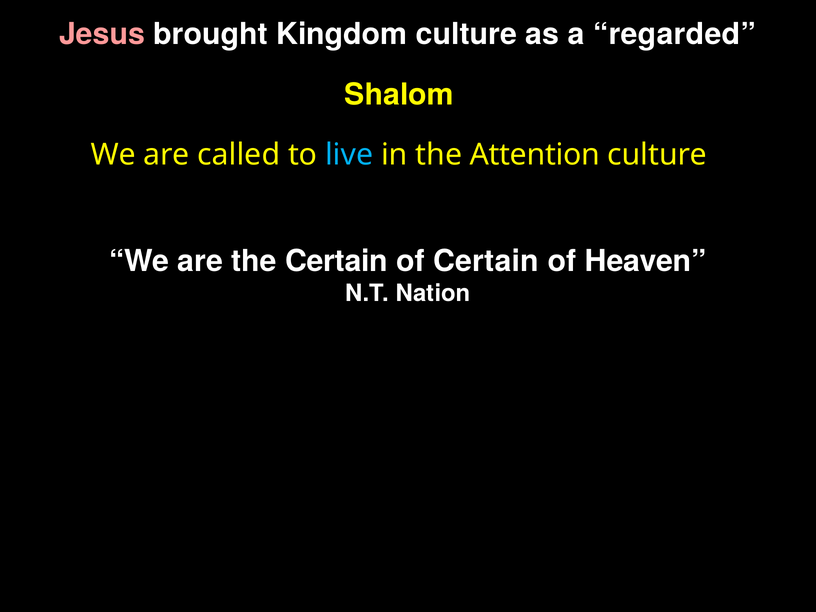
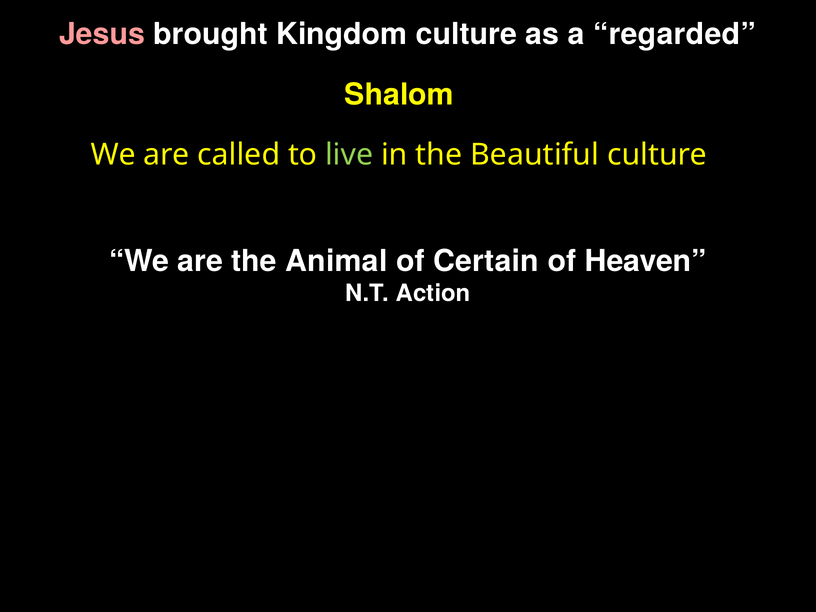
live colour: light blue -> light green (349, 155)
Attention: Attention -> Beautiful (535, 155)
the Certain: Certain -> Animal (336, 261)
Nation: Nation -> Action (433, 294)
